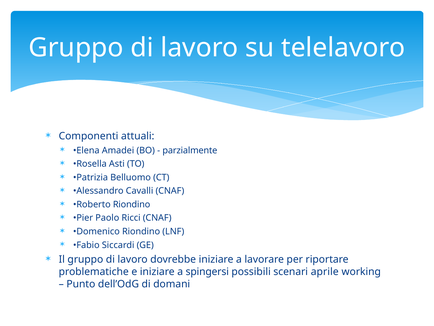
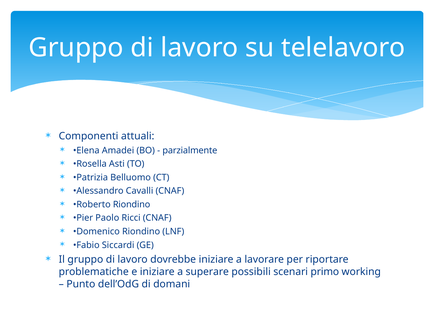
spingersi: spingersi -> superare (207, 272)
aprile: aprile -> primo (325, 272)
